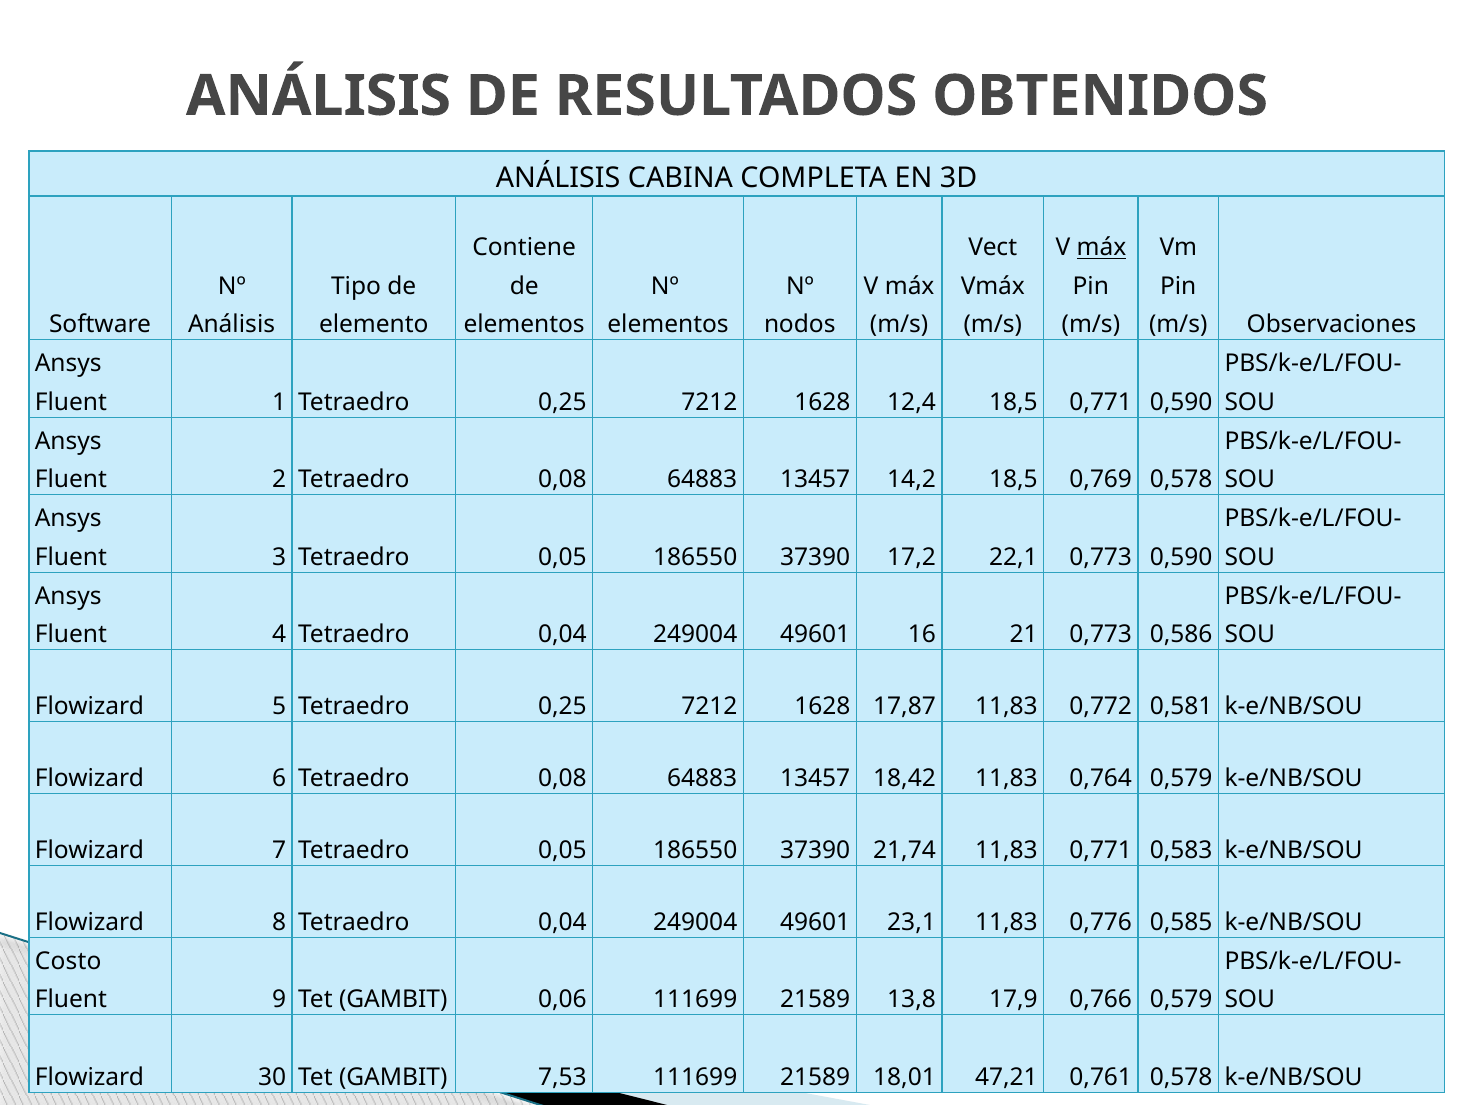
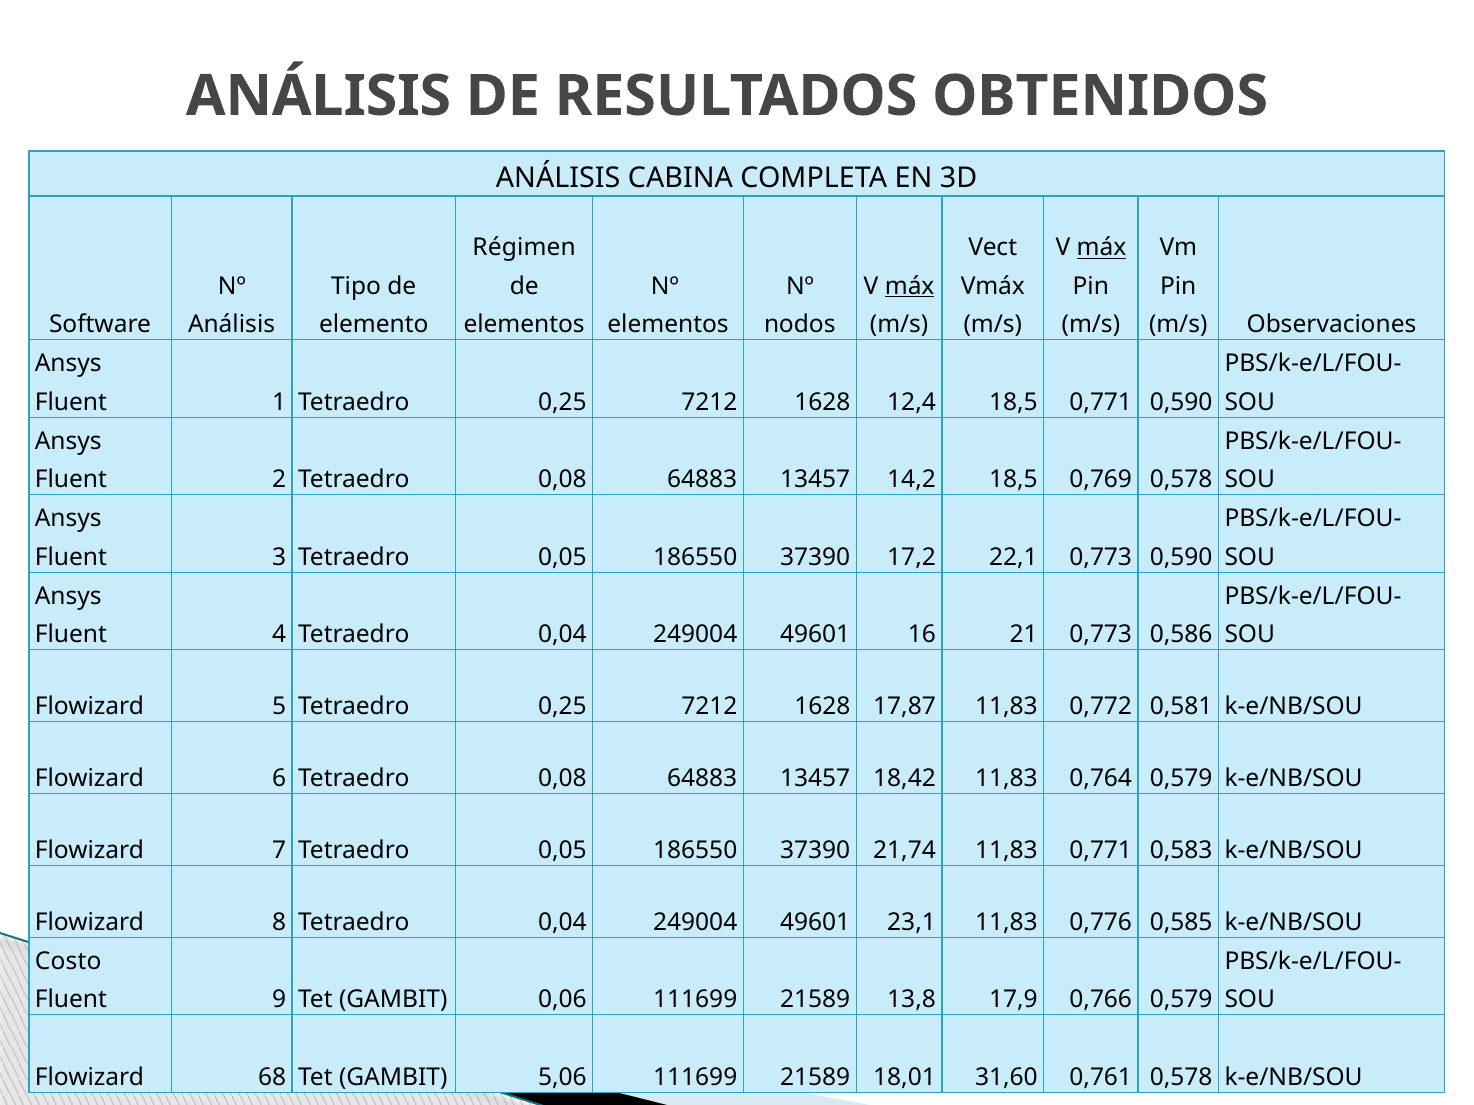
Contiene: Contiene -> Régimen (524, 248)
máx underline: none -> present (910, 286)
30: 30 -> 68 (272, 1077)
7,53: 7,53 -> 5,06 (562, 1077)
47,21: 47,21 -> 31,60 (1006, 1077)
